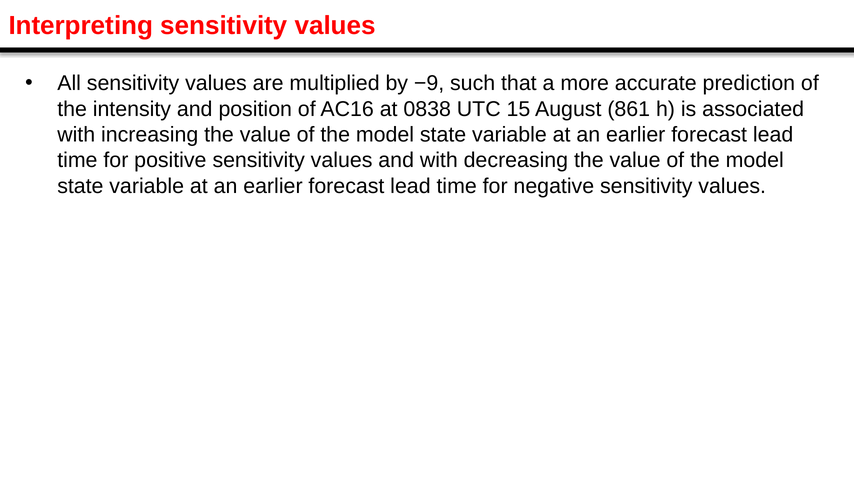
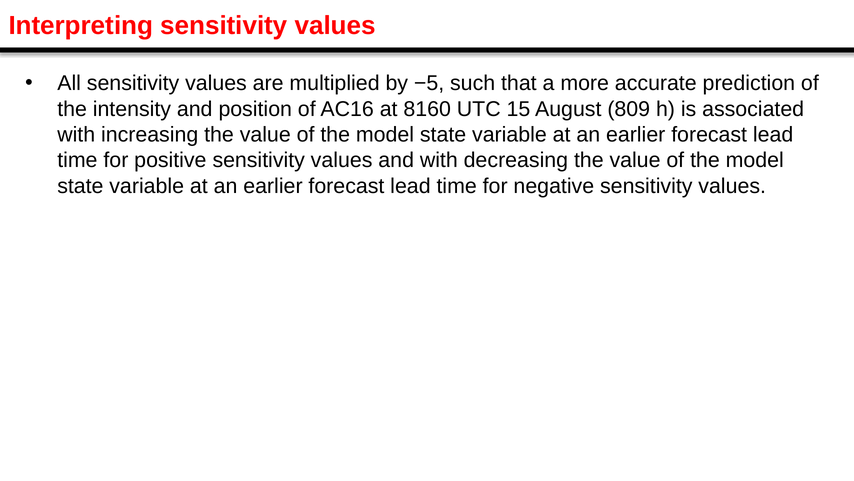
−9: −9 -> −5 (429, 83)
0838: 0838 -> 8160 (427, 109)
861: 861 -> 809 (629, 109)
